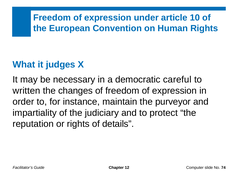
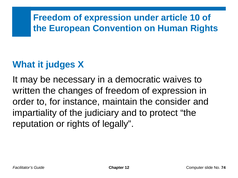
careful: careful -> waives (177, 80)
purveyor: purveyor -> consider (173, 102)
details: details -> legally (118, 124)
